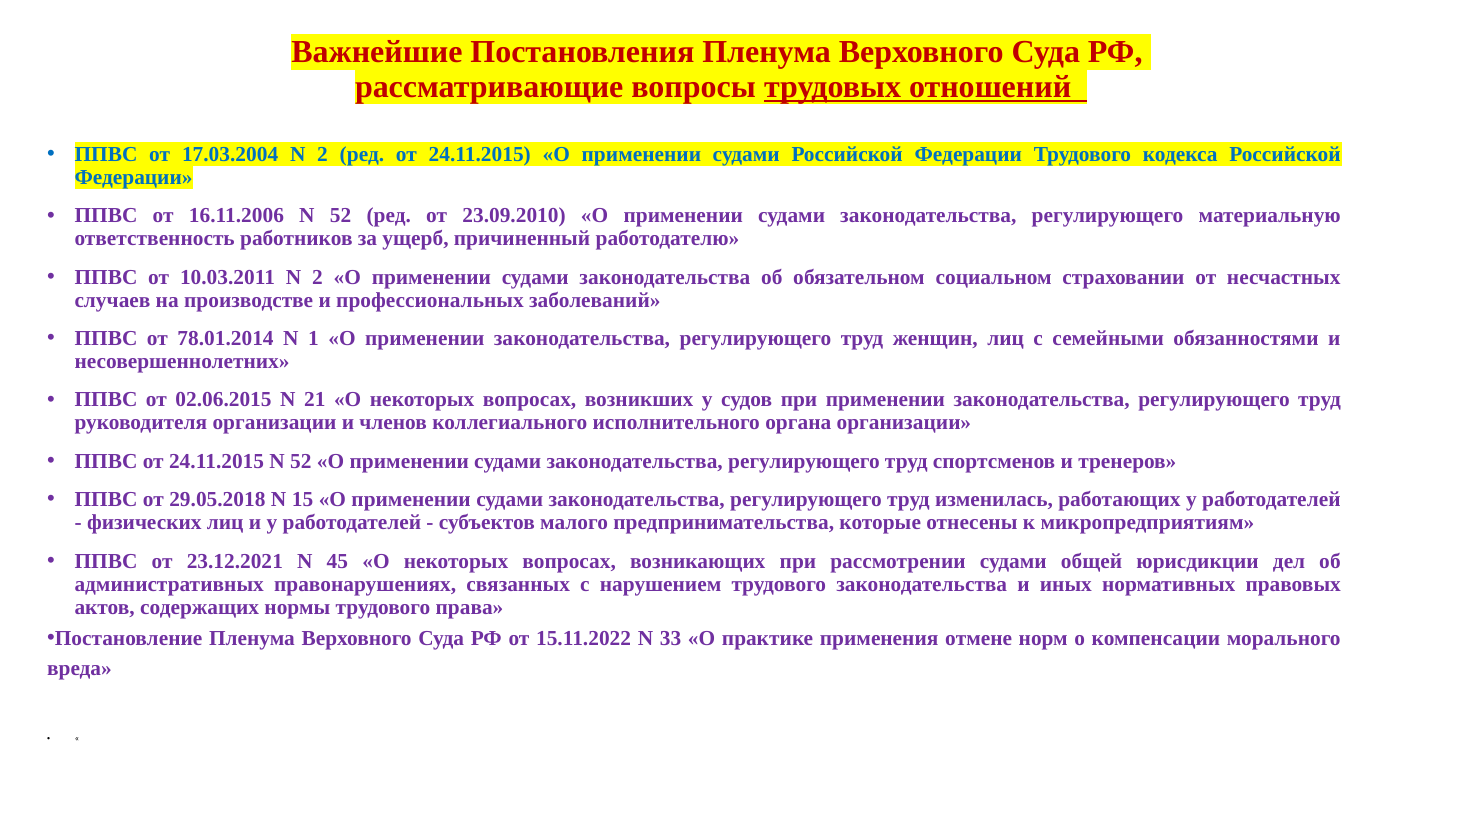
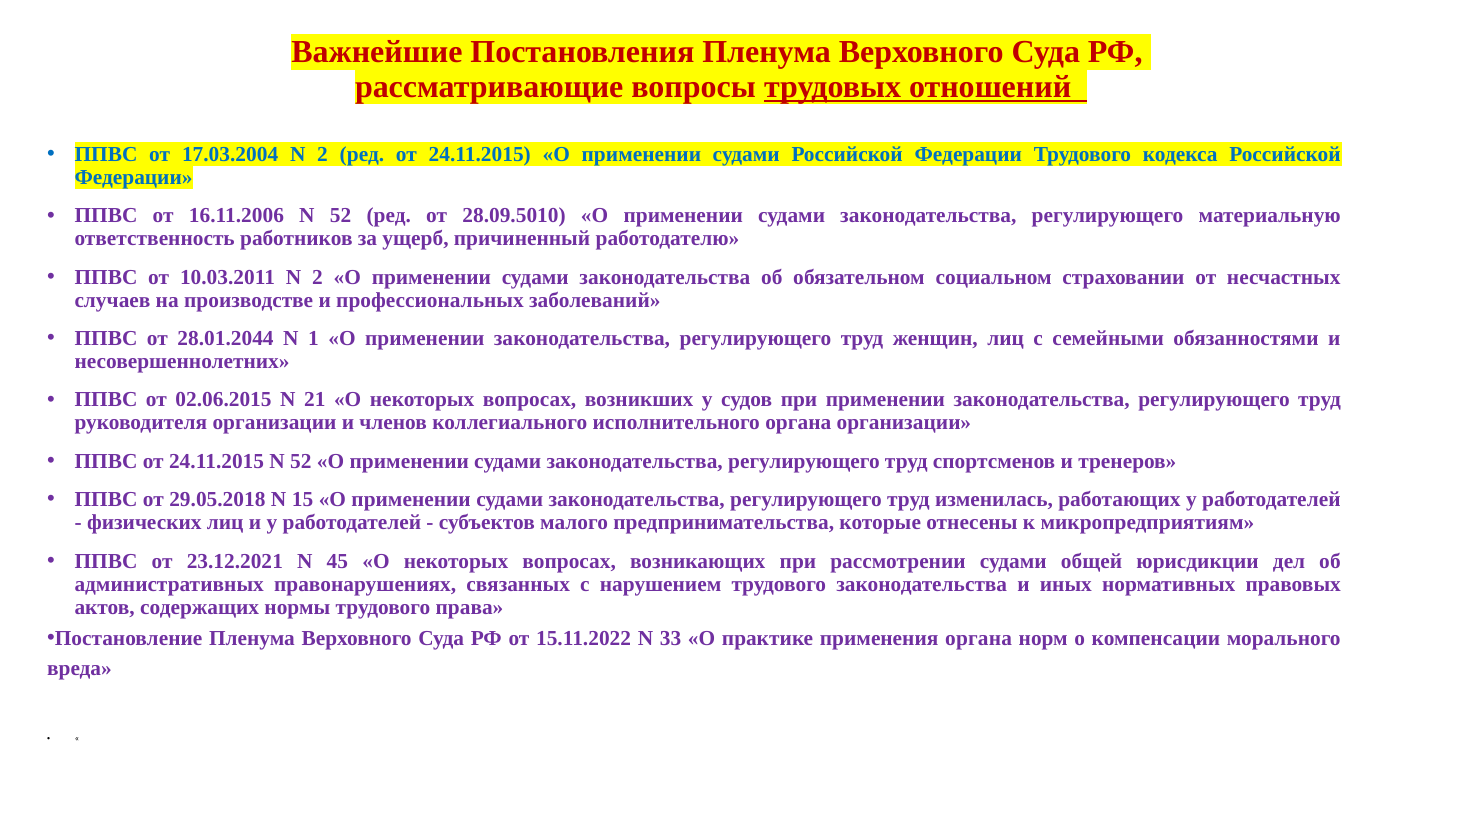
23.09.2010: 23.09.2010 -> 28.09.5010 (514, 216)
78.01.2014: 78.01.2014 -> 28.01.2044 (226, 338)
применения отмене: отмене -> органа (979, 638)
